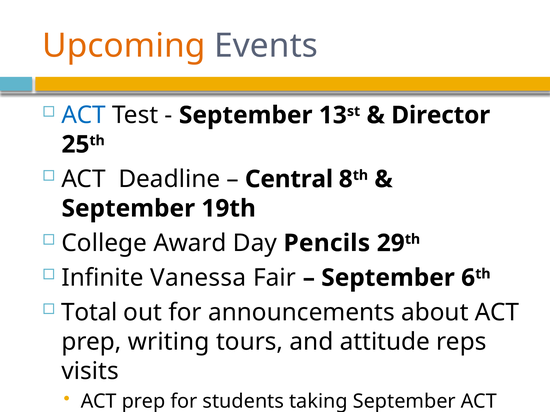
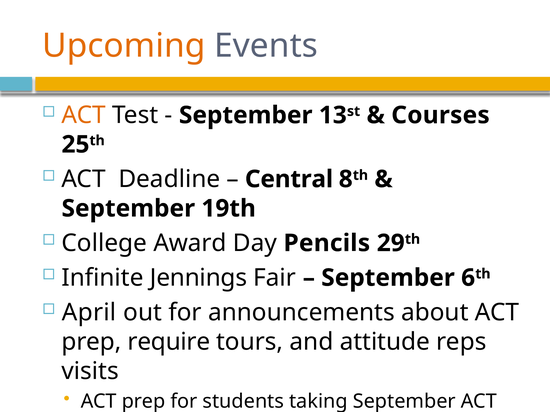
ACT colour: blue -> orange (84, 115)
Director: Director -> Courses (440, 115)
Vanessa: Vanessa -> Jennings (199, 278)
Total: Total -> April (89, 313)
writing: writing -> require (169, 342)
